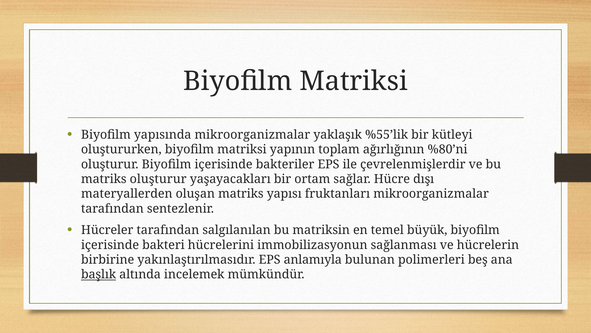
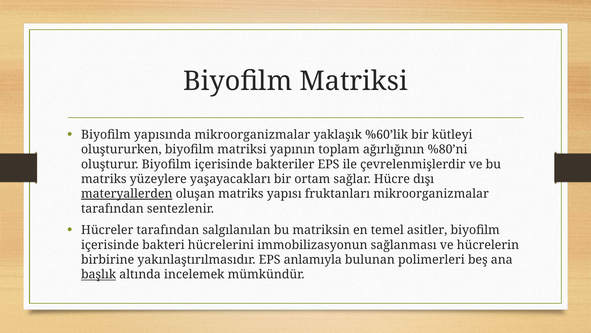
%55’lik: %55’lik -> %60’lik (387, 134)
matriks oluşturur: oluşturur -> yüzeylere (158, 179)
materyallerden underline: none -> present (127, 194)
büyük: büyük -> asitler (427, 230)
